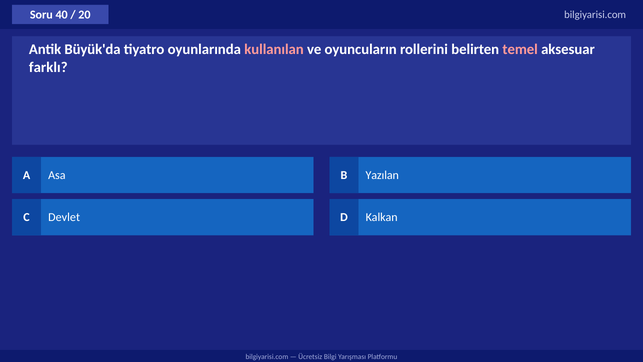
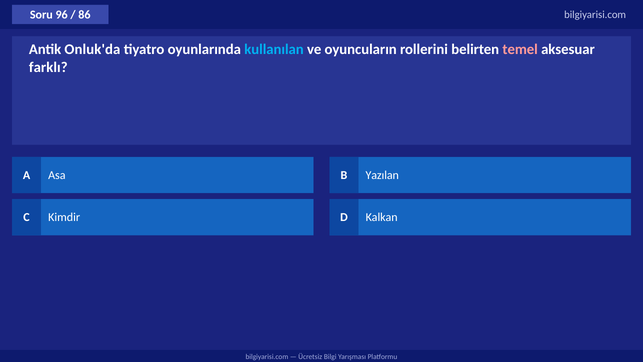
40: 40 -> 96 (62, 15)
20: 20 -> 86 (84, 15)
Büyük'da: Büyük'da -> Onluk'da (92, 49)
kullanılan colour: pink -> light blue (274, 49)
Devlet: Devlet -> Kimdir (64, 217)
